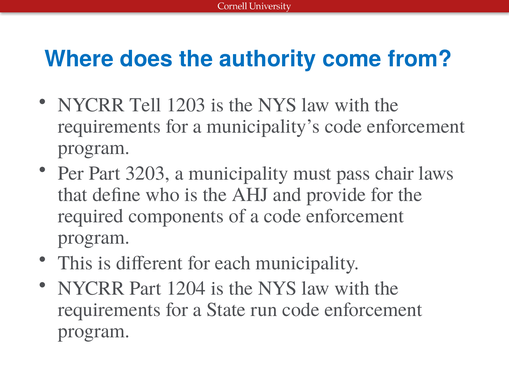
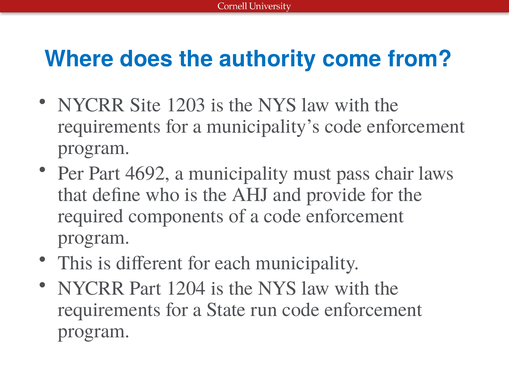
Tell: Tell -> Site (145, 105)
3203: 3203 -> 4692 (148, 173)
